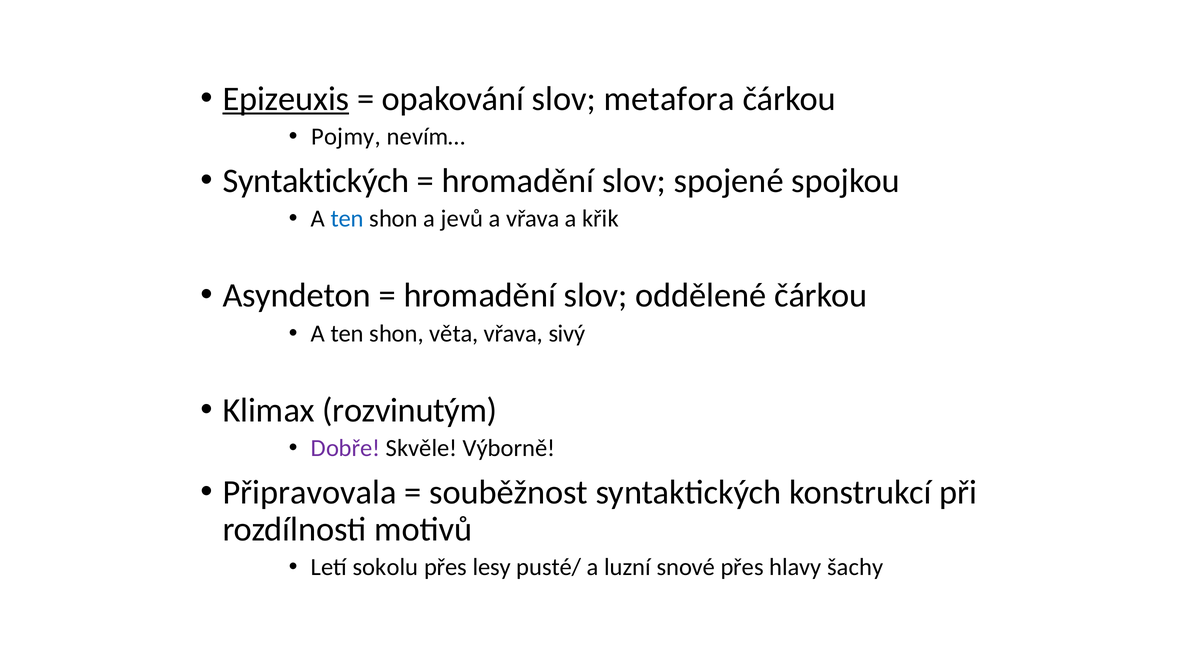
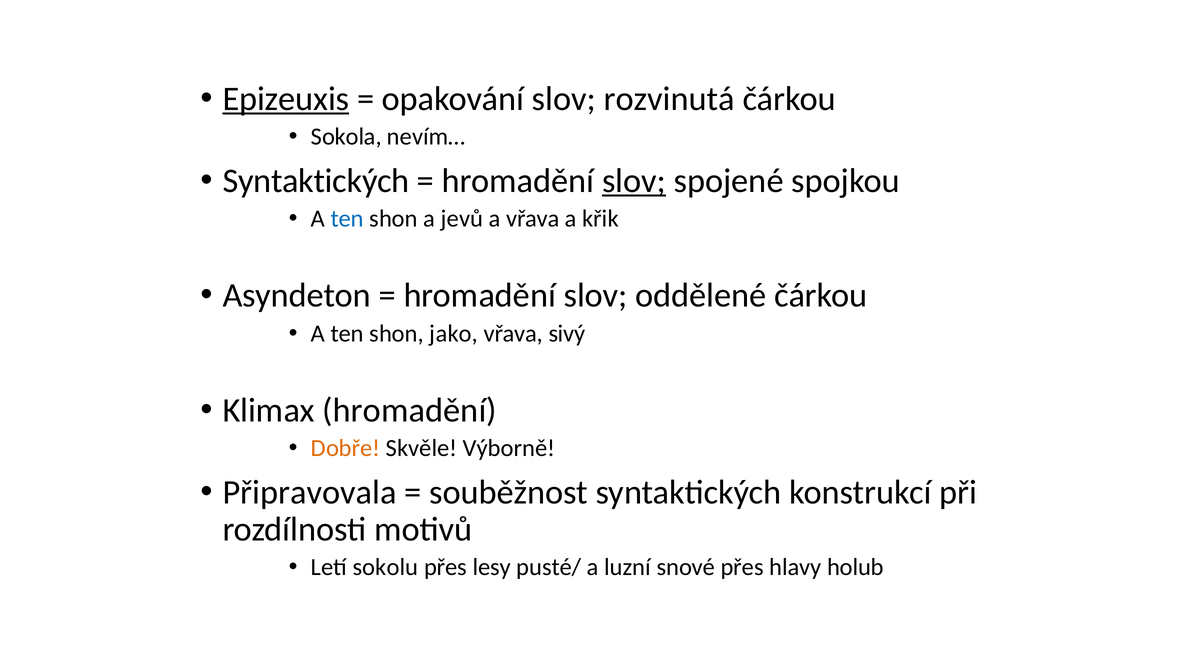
metafora: metafora -> rozvinutá (669, 99)
Pojmy: Pojmy -> Sokola (346, 137)
slov underline: none -> present (634, 181)
věta: věta -> jako (454, 334)
Klimax rozvinutým: rozvinutým -> hromadění (410, 410)
Dobře colour: purple -> orange (346, 448)
šachy: šachy -> holub (855, 567)
